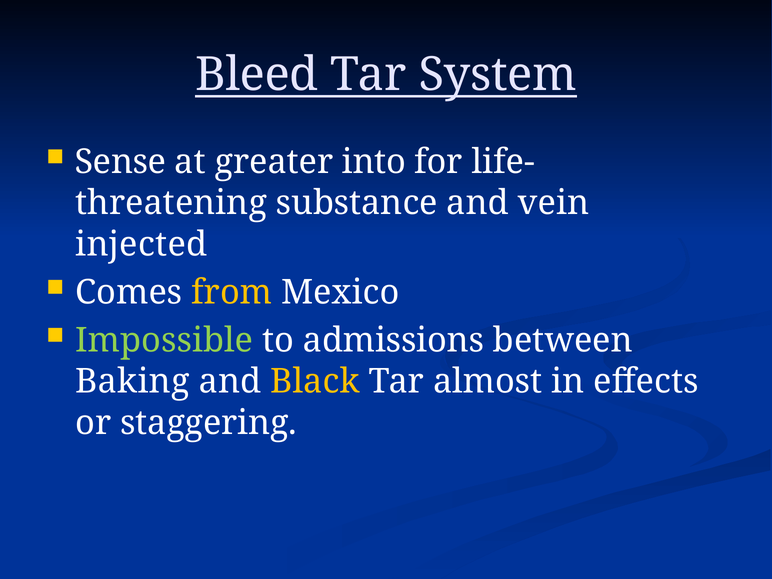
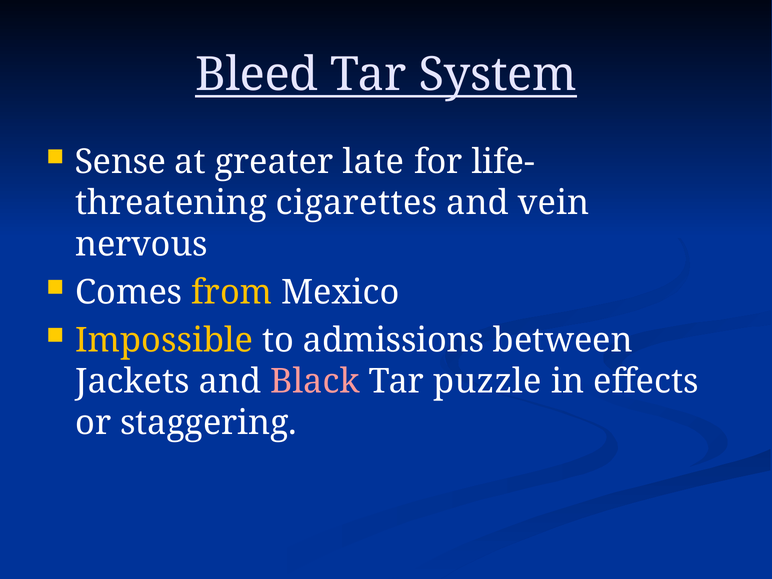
into: into -> late (374, 162)
substance: substance -> cigarettes (357, 203)
injected: injected -> nervous (141, 244)
Impossible colour: light green -> yellow (164, 340)
Baking: Baking -> Jackets (133, 382)
Black colour: yellow -> pink (315, 382)
almost: almost -> puzzle (487, 382)
